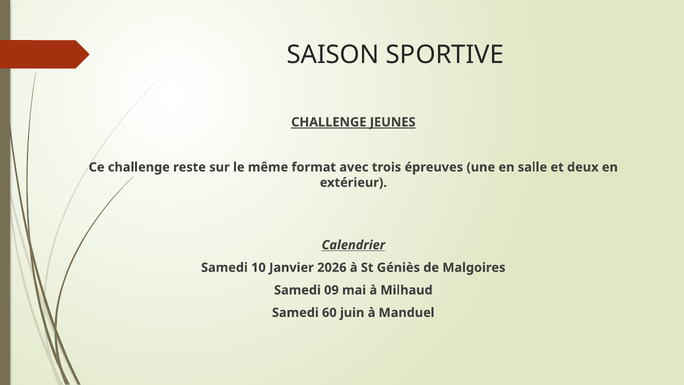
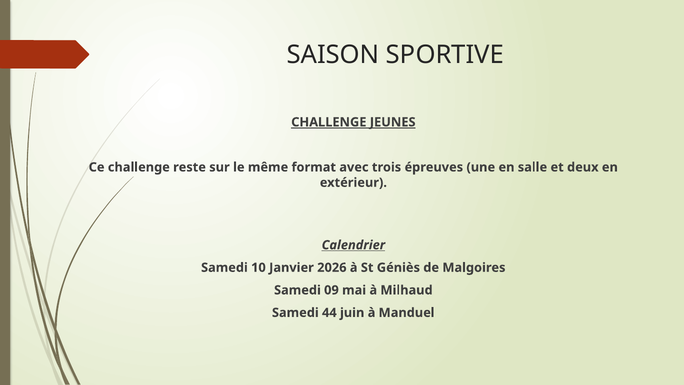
60: 60 -> 44 (329, 312)
